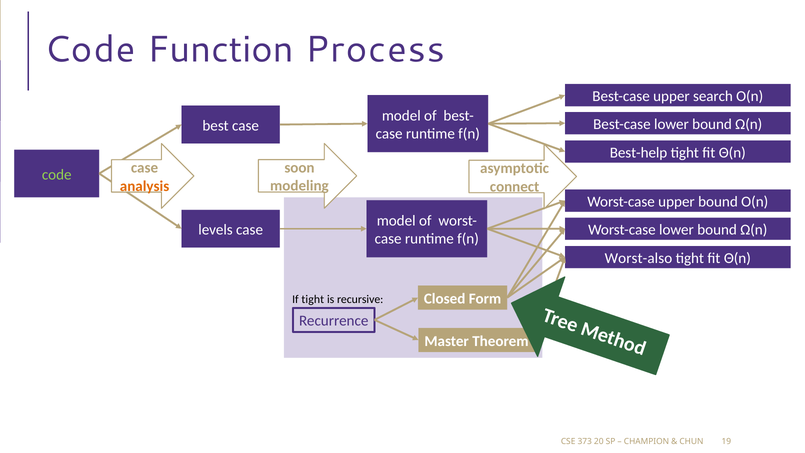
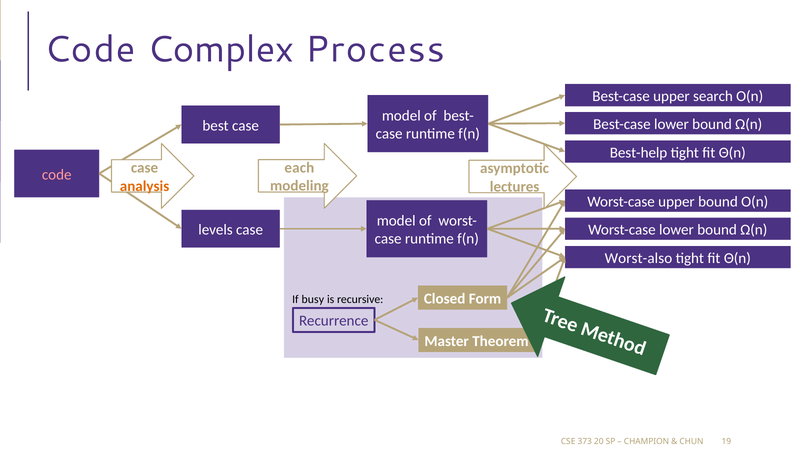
Function: Function -> Complex (221, 49)
soon: soon -> each (299, 168)
code colour: light green -> pink (57, 174)
connect: connect -> lectures (515, 187)
If tight: tight -> busy (313, 299)
